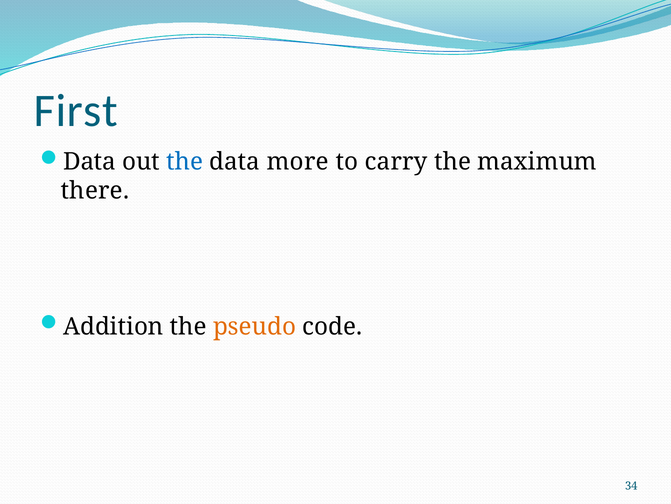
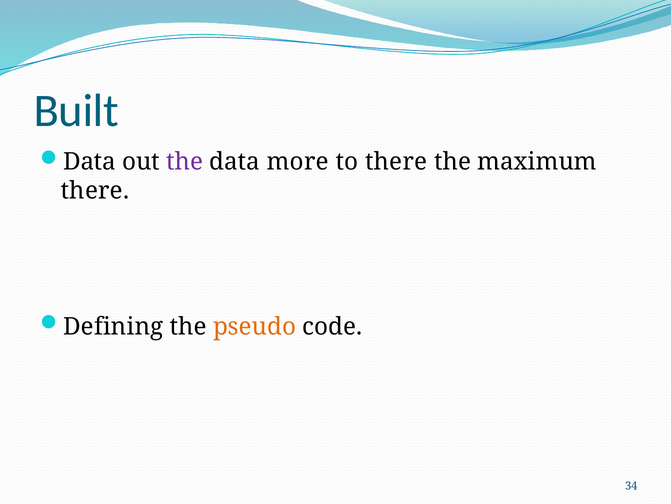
First: First -> Built (76, 111)
the colour: blue -> purple (185, 162)
to carry: carry -> there (396, 162)
Addition: Addition -> Defining (113, 326)
